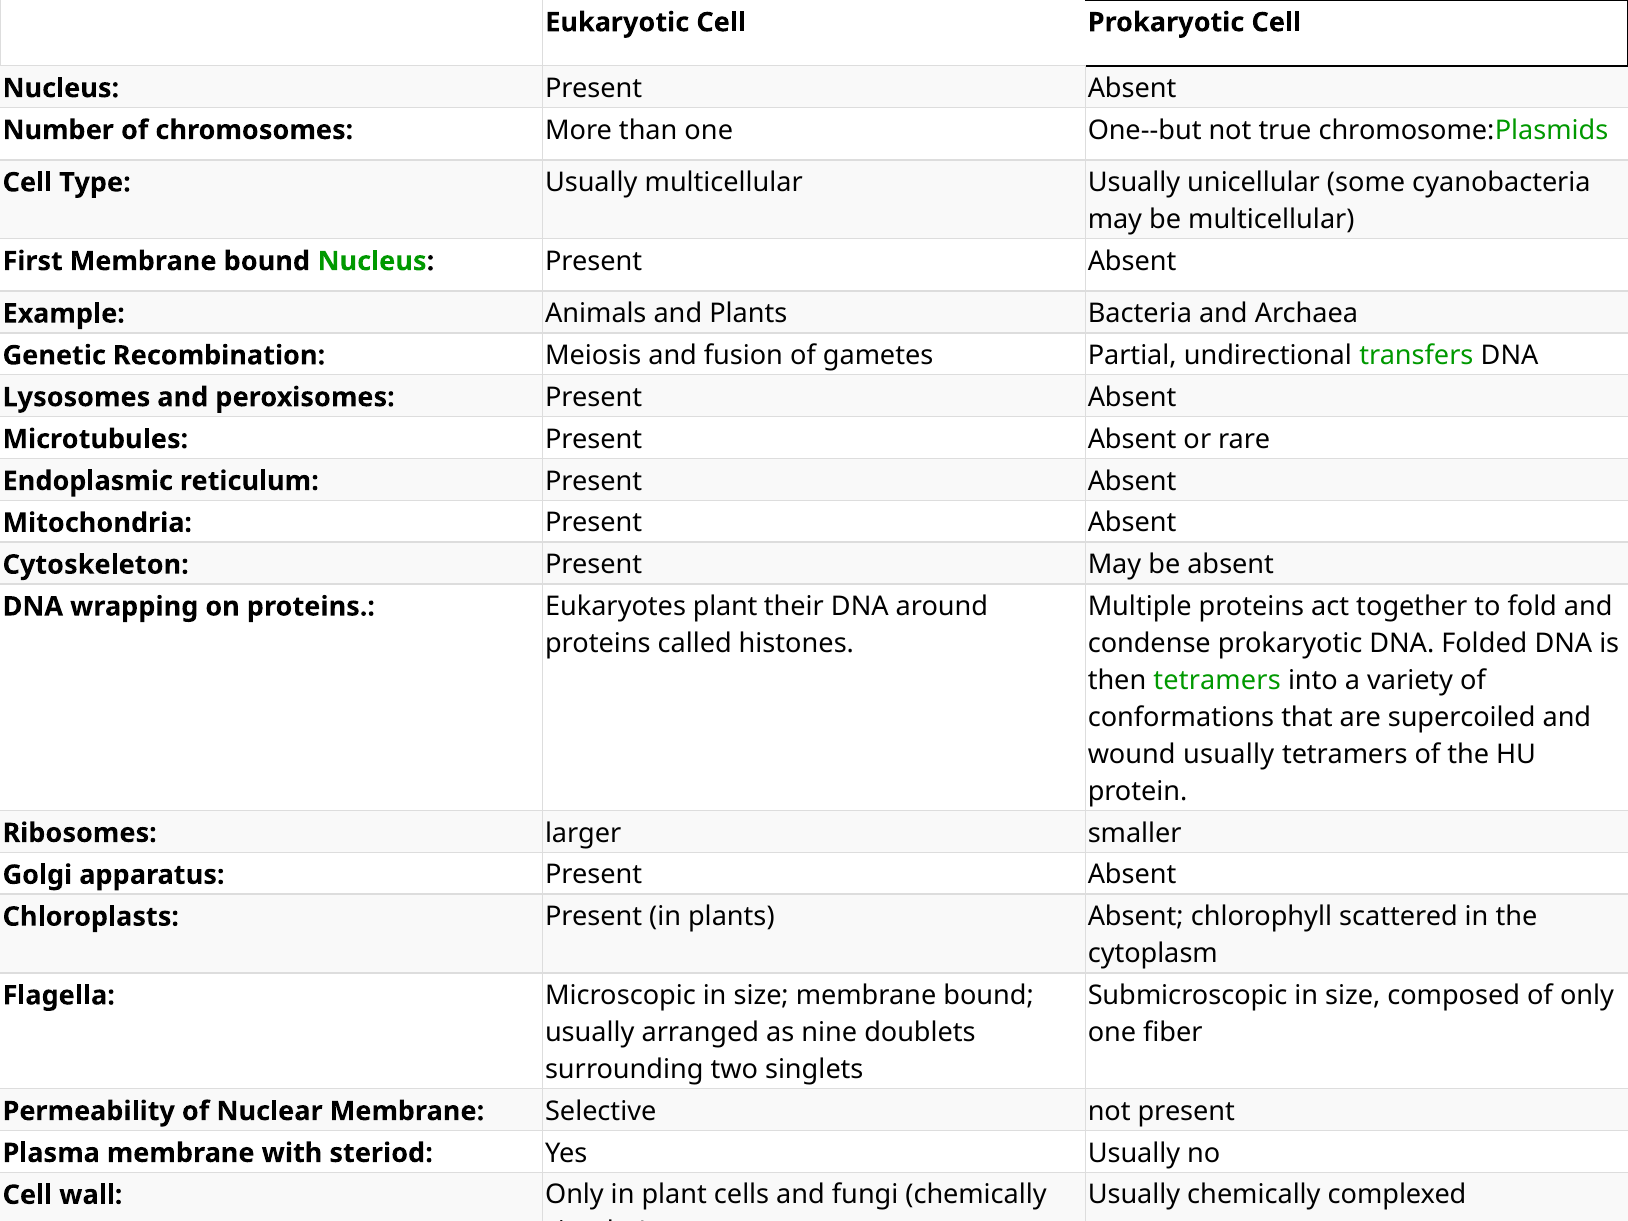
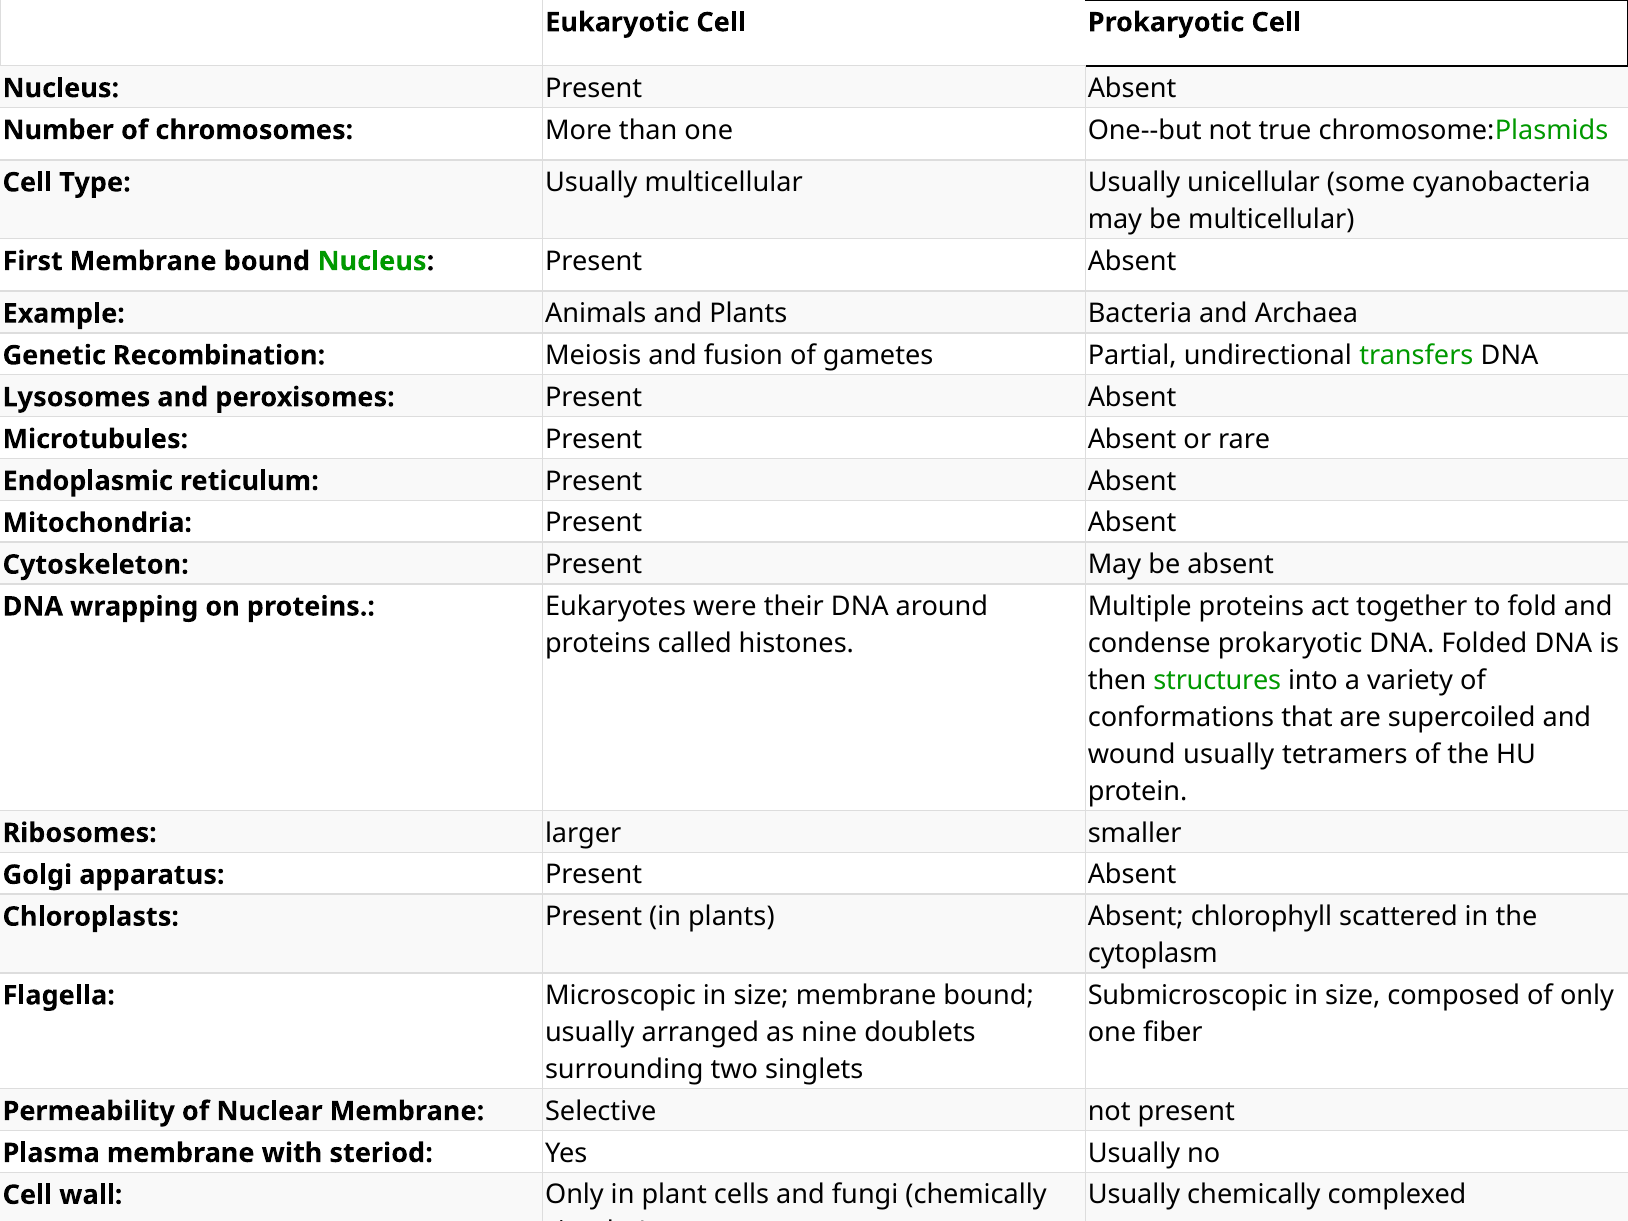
Eukaryotes plant: plant -> were (725, 607)
then tetramers: tetramers -> structures (1217, 680)
